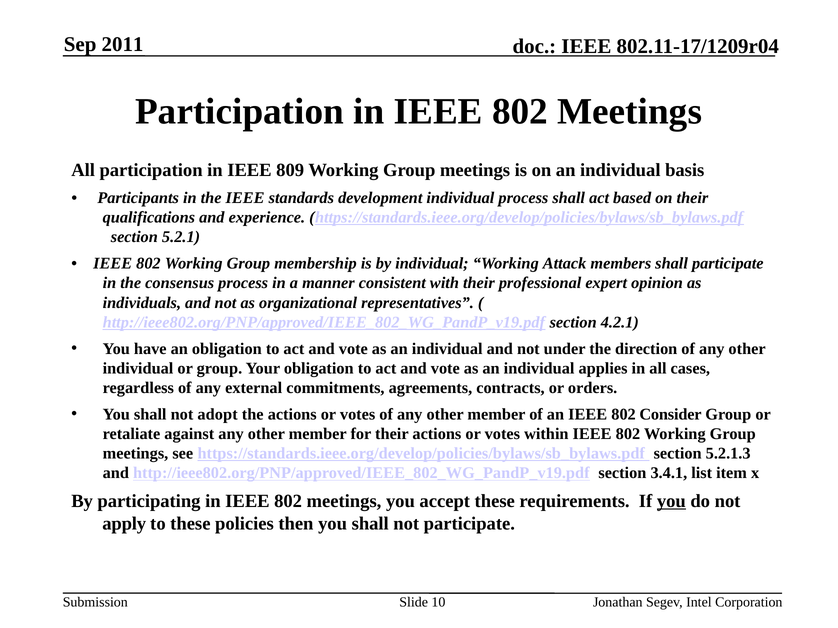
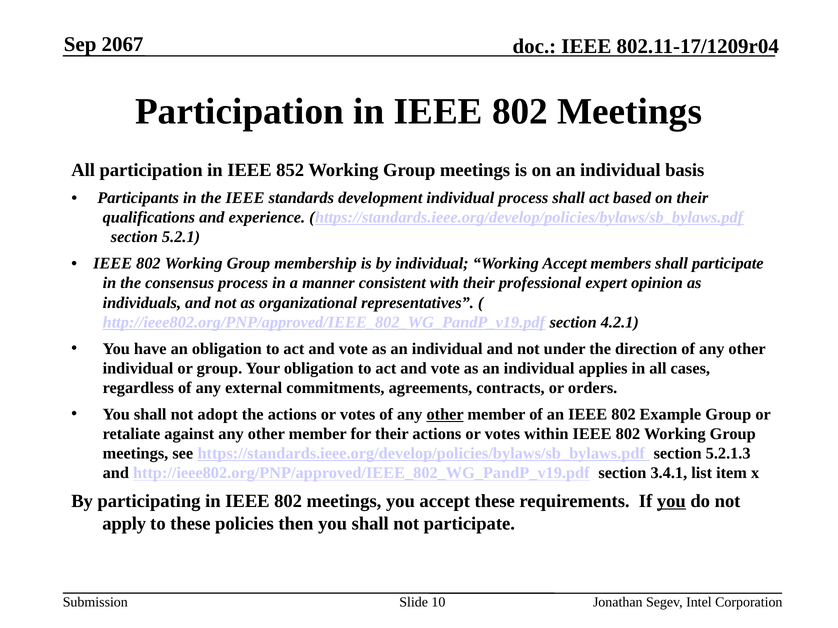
2011: 2011 -> 2067 (123, 44)
809: 809 -> 852 (290, 170)
Working Attack: Attack -> Accept (565, 264)
other underline: none -> present (445, 415)
Consider: Consider -> Example (670, 415)
